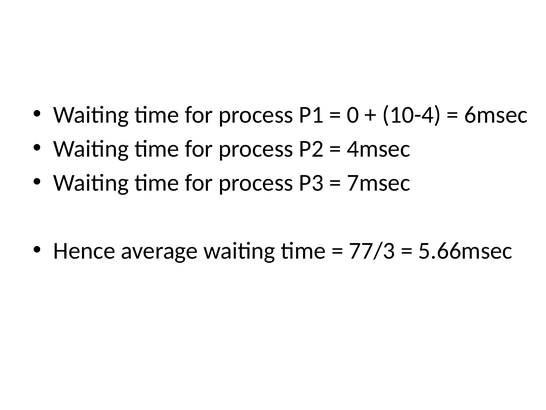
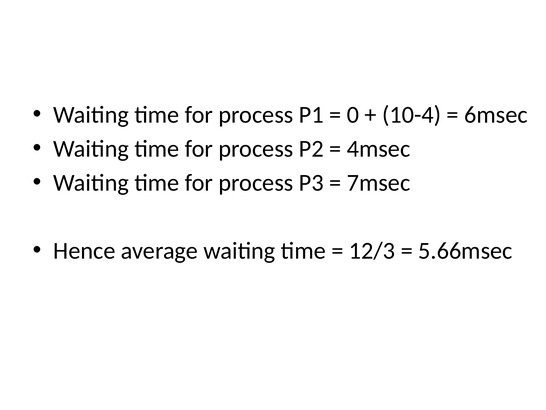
77/3: 77/3 -> 12/3 (372, 250)
